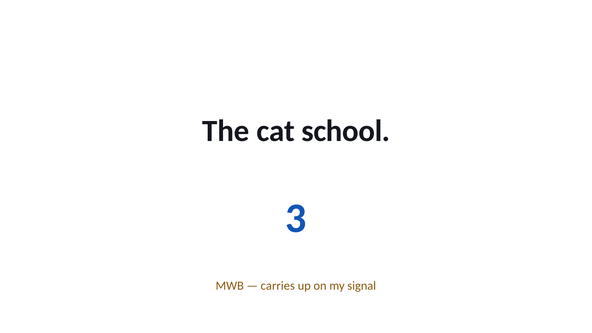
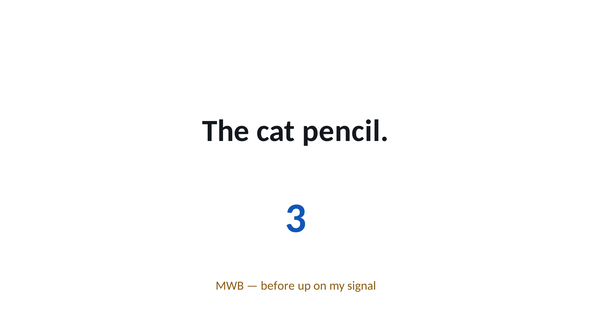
school: school -> pencil (345, 131)
carries: carries -> before (278, 286)
